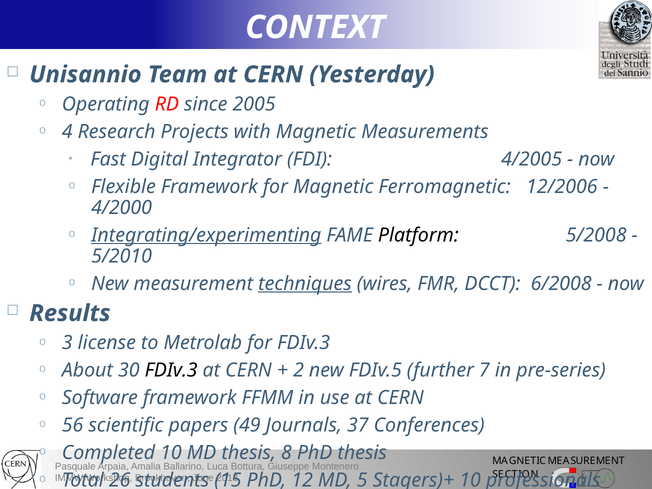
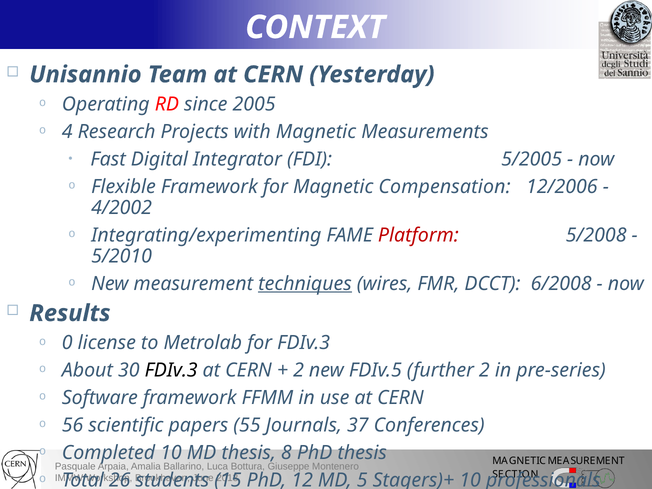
4/2005: 4/2005 -> 5/2005 (532, 159)
Ferromagnetic: Ferromagnetic -> Compensation (445, 187)
4/2000: 4/2000 -> 4/2002 (122, 208)
Integrating/experimenting underline: present -> none (206, 235)
Platform colour: black -> red (418, 235)
3: 3 -> 0 (67, 343)
further 7: 7 -> 2 (484, 370)
49: 49 -> 55 (247, 425)
